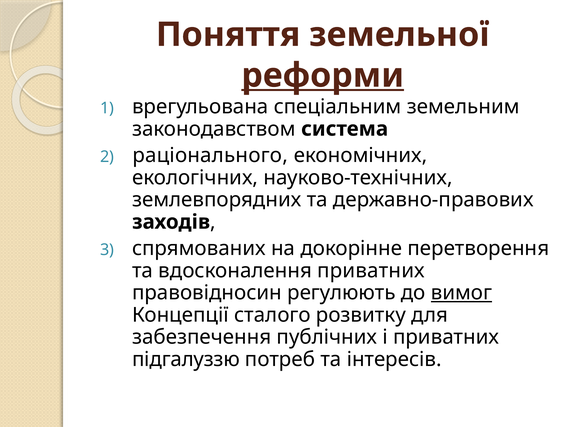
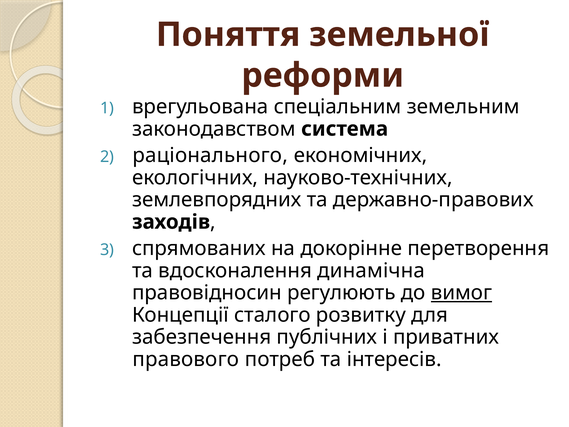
реформи underline: present -> none (323, 75)
вдосконалення приватних: приватних -> динамічна (371, 270)
підгалуззю: підгалуззю -> правового (186, 359)
